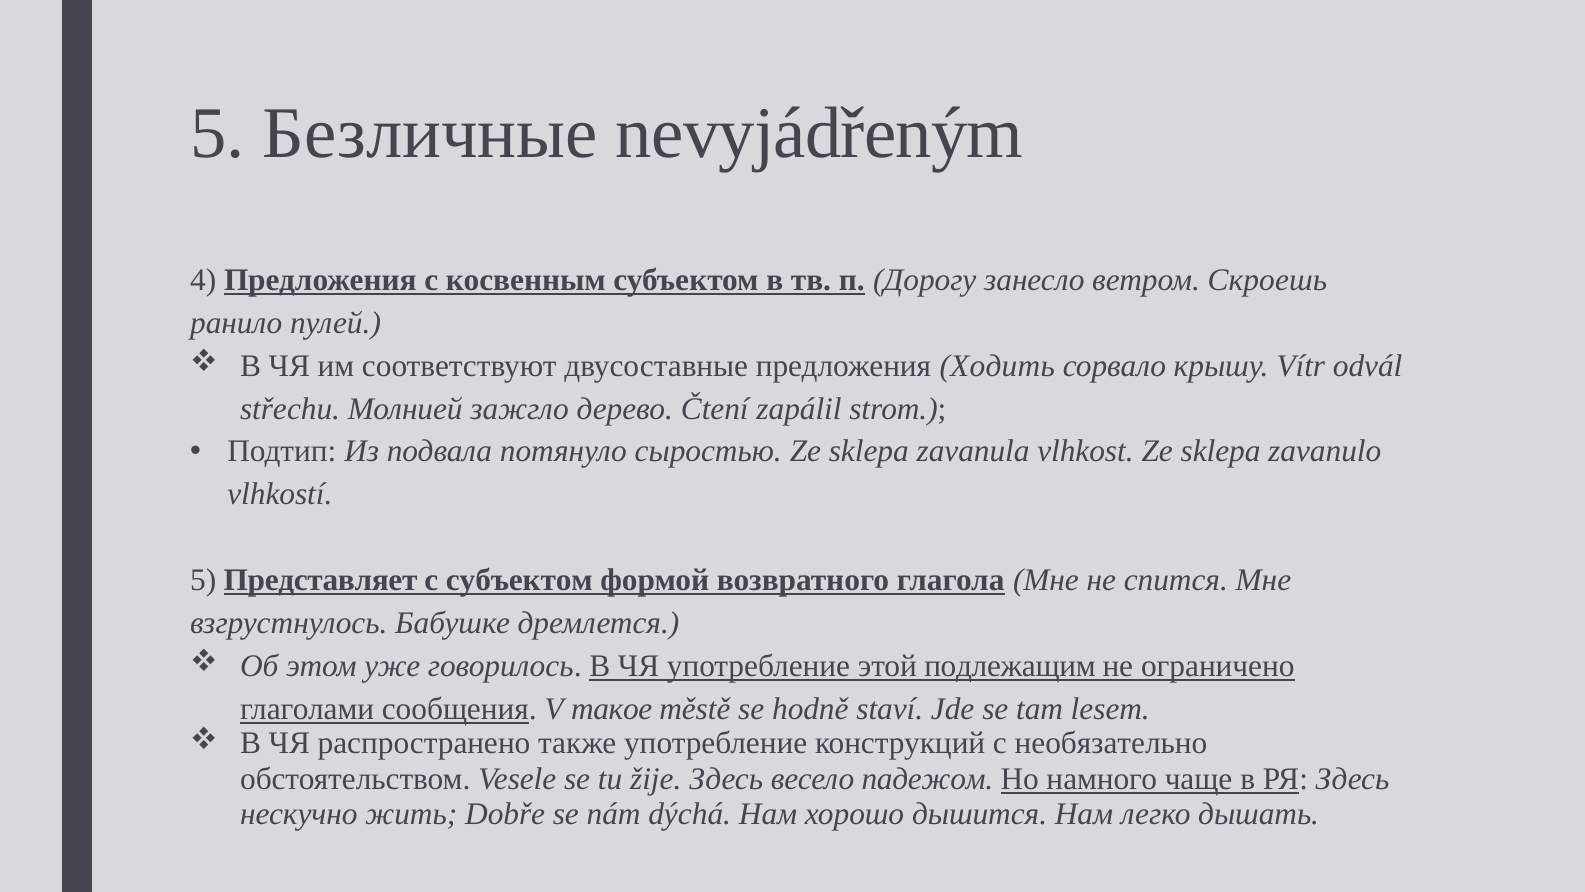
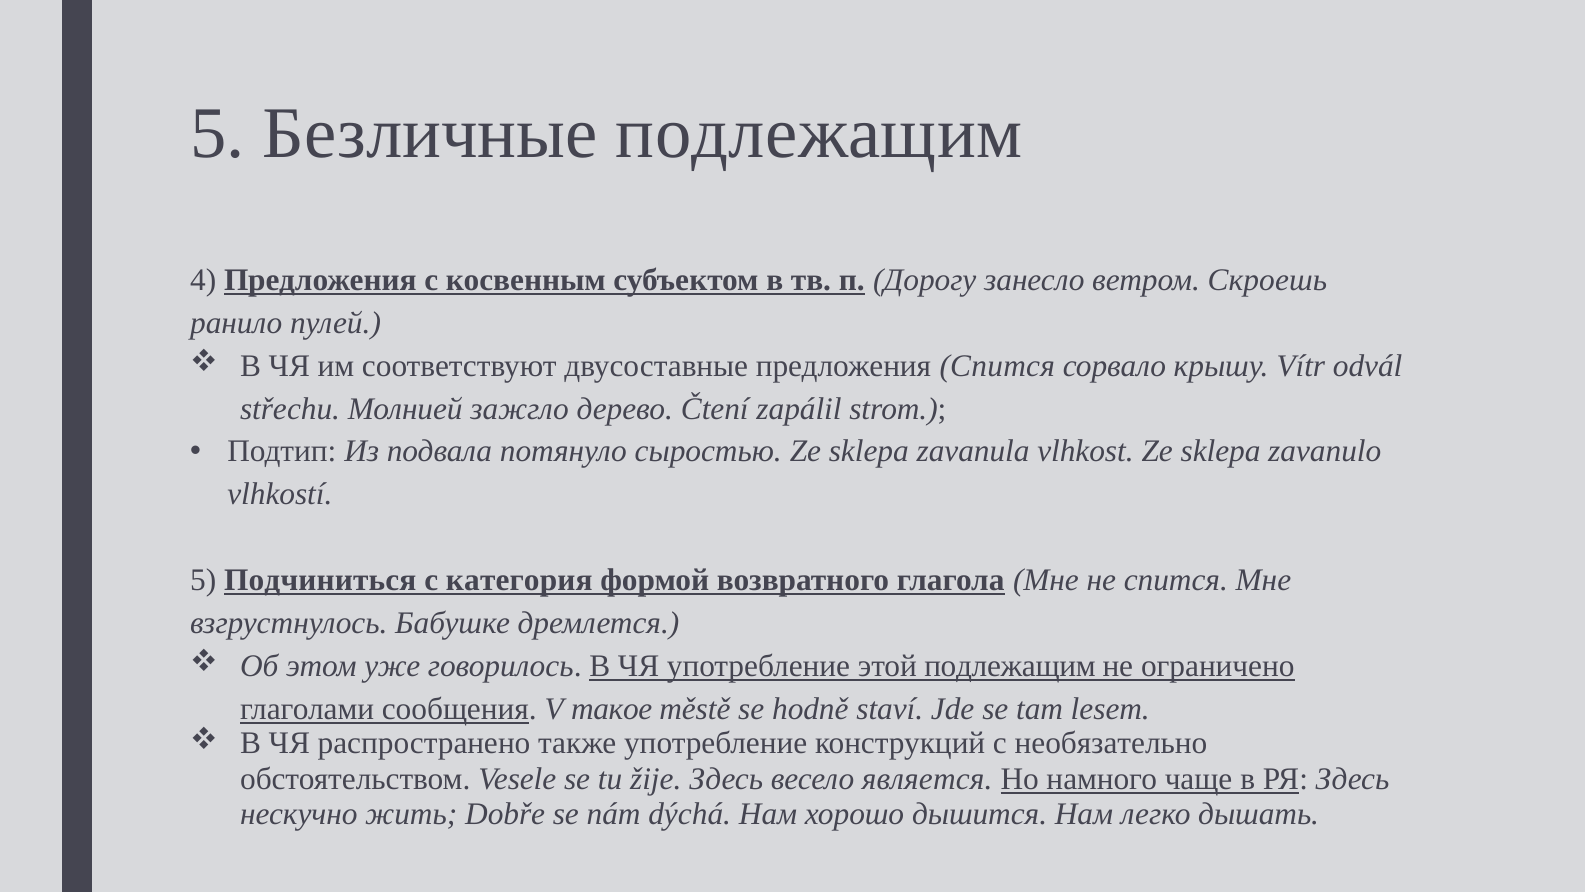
Безличные nevyjádřeným: nevyjádřeným -> подлежащим (819, 133)
предложения Ходить: Ходить -> Спится (997, 366)
Представляет: Представляет -> Подчиниться (320, 580)
с субъектом: субъектом -> категория (519, 580)
падежом: падежом -> является (927, 779)
